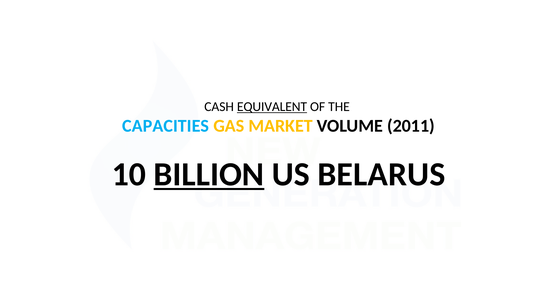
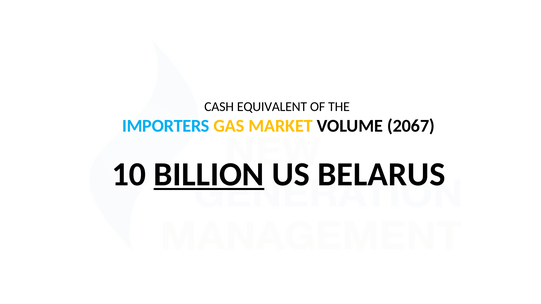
EQUIVALENT underline: present -> none (272, 107)
CAPACITIES: CAPACITIES -> IMPORTERS (166, 126)
2011: 2011 -> 2067 (411, 126)
